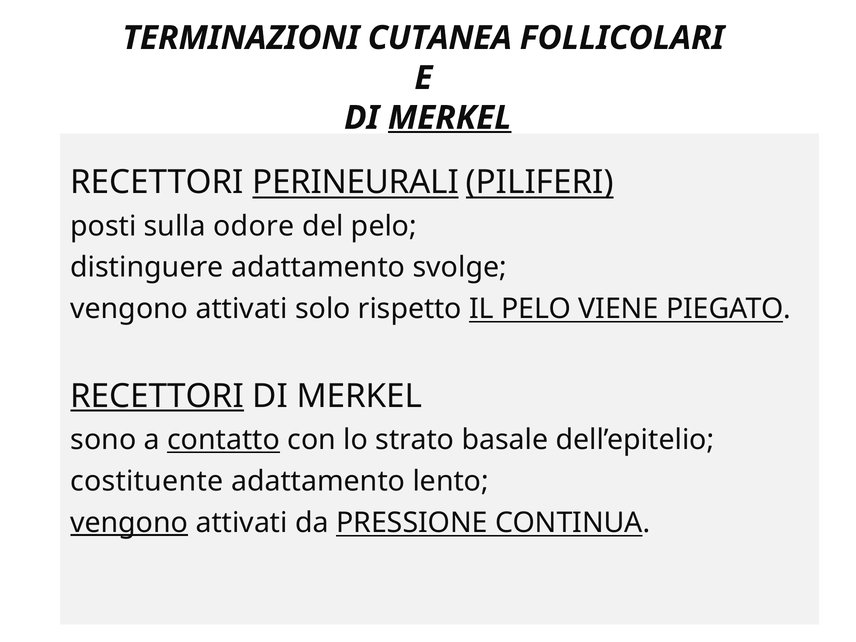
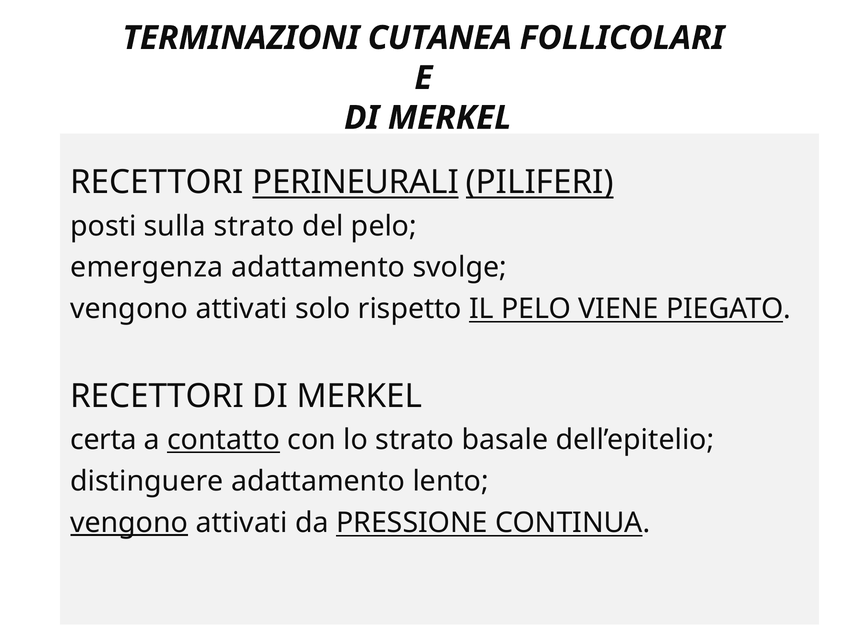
MERKEL underline: present -> none (450, 118)
sulla odore: odore -> strato (254, 226)
distinguere: distinguere -> emergenza (147, 268)
RECETTORI underline: present -> none (157, 396)
sono: sono -> certa (103, 440)
costituente: costituente -> distinguere (147, 481)
